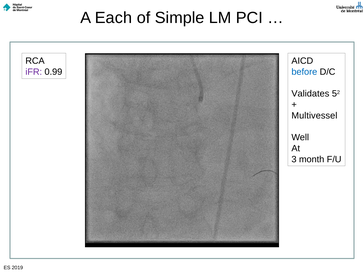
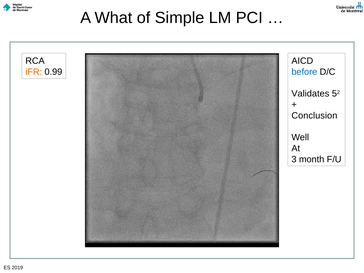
Each: Each -> What (114, 18)
iFR colour: purple -> orange (34, 72)
Multivessel: Multivessel -> Conclusion (314, 116)
